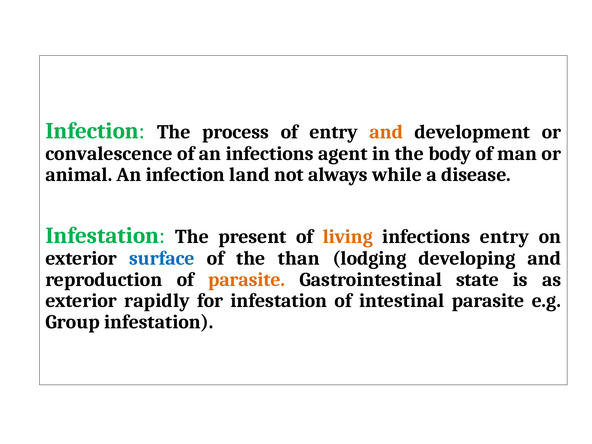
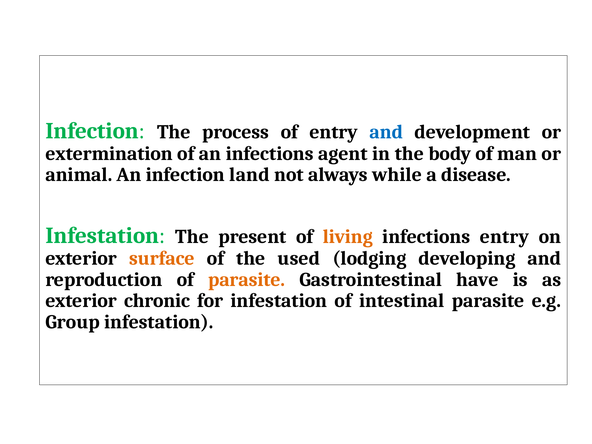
and colour: orange -> blue (386, 132)
convalescence: convalescence -> extermination (109, 154)
surface colour: blue -> orange (162, 258)
than: than -> used (299, 258)
state: state -> have (477, 280)
rapidly: rapidly -> chronic (157, 301)
